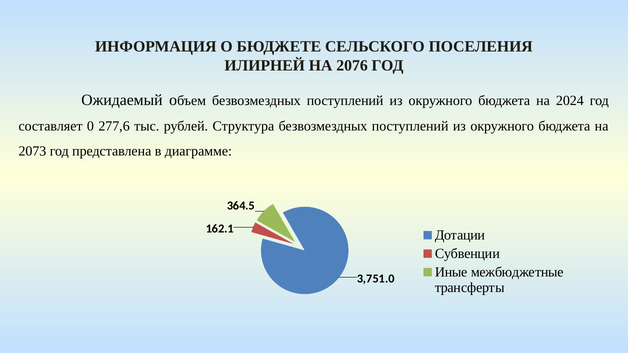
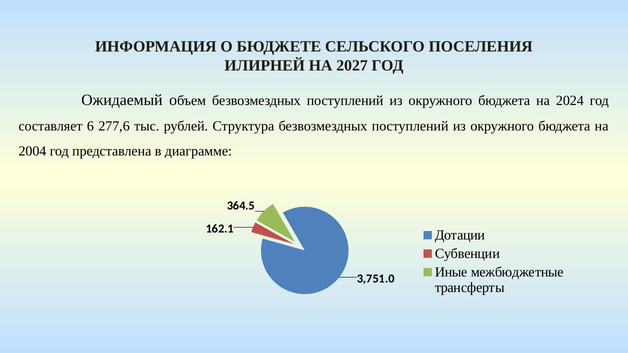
2076: 2076 -> 2027 (352, 66)
0: 0 -> 6 (90, 126)
2073: 2073 -> 2004 (32, 151)
